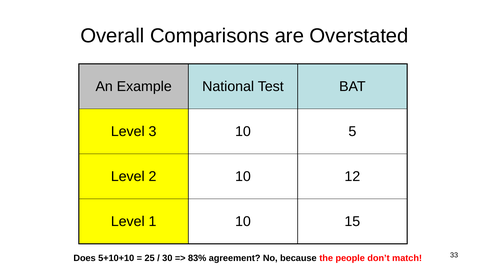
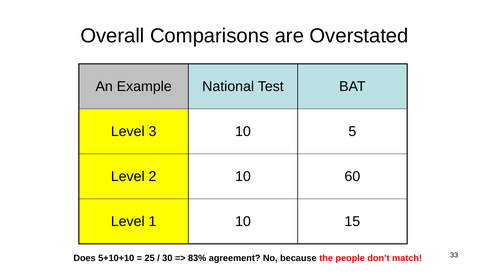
12: 12 -> 60 (352, 177)
